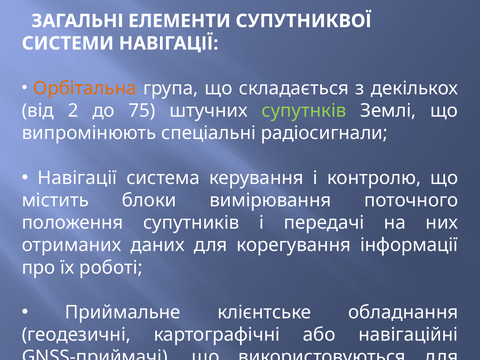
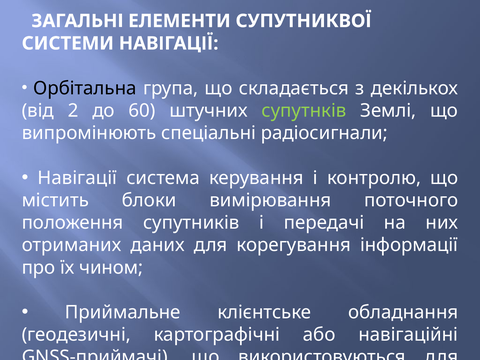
Орбітальна colour: orange -> black (85, 88)
75: 75 -> 60 (142, 111)
роботі: роботі -> чином (111, 268)
